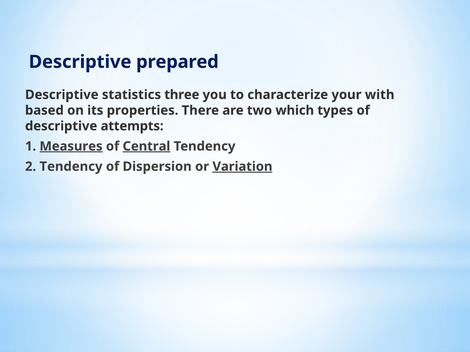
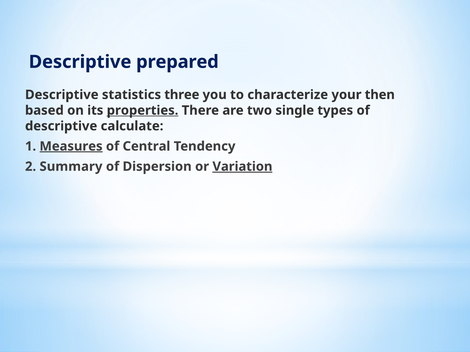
with: with -> then (380, 95)
properties underline: none -> present (143, 111)
which: which -> single (295, 111)
attempts: attempts -> calculate (132, 126)
Central underline: present -> none (146, 146)
2 Tendency: Tendency -> Summary (71, 167)
